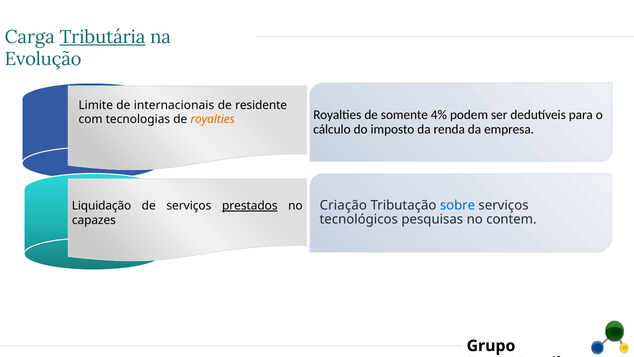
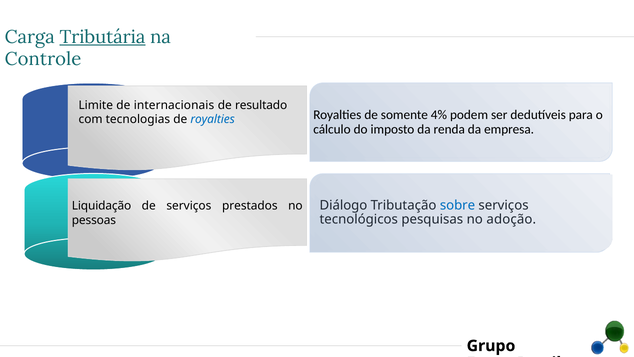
Evolução: Evolução -> Controle (43, 59)
residente: residente -> resultado (261, 105)
royalties colour: orange -> blue (213, 119)
Criação: Criação -> Diálogo (343, 205)
prestados underline: present -> none (250, 206)
contem: contem -> adoção (511, 219)
capazes: capazes -> pessoas (94, 220)
